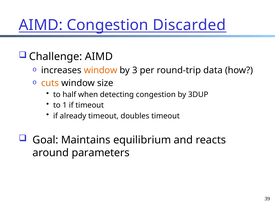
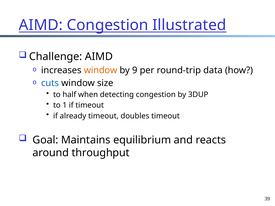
Discarded: Discarded -> Illustrated (189, 25)
3: 3 -> 9 (135, 70)
cuts colour: orange -> blue (50, 83)
parameters: parameters -> throughput (101, 153)
